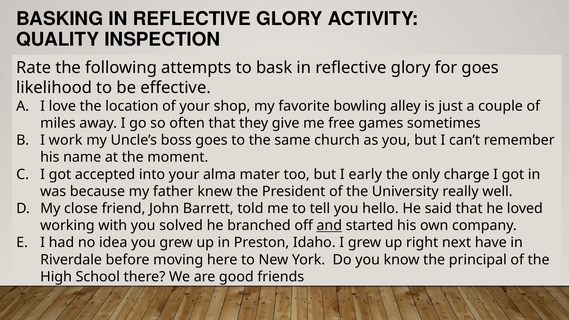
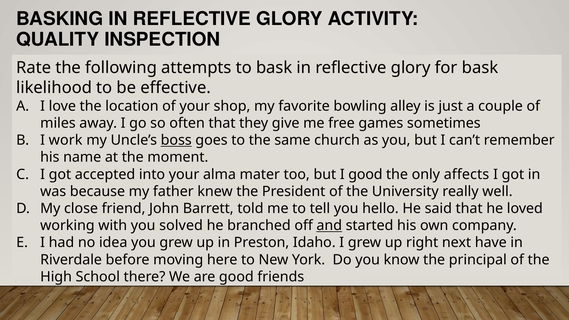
for goes: goes -> bask (480, 68)
boss underline: none -> present (176, 140)
I early: early -> good (365, 174)
charge: charge -> affects (467, 174)
